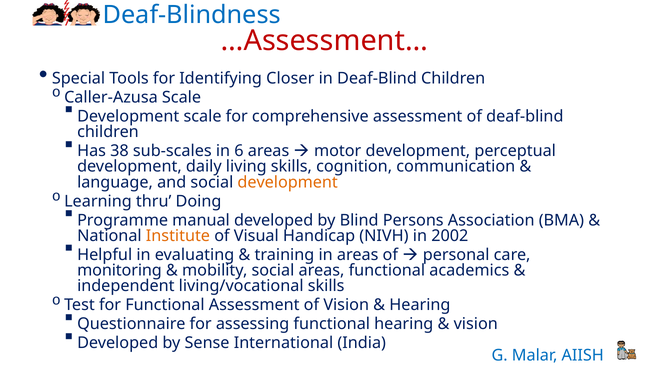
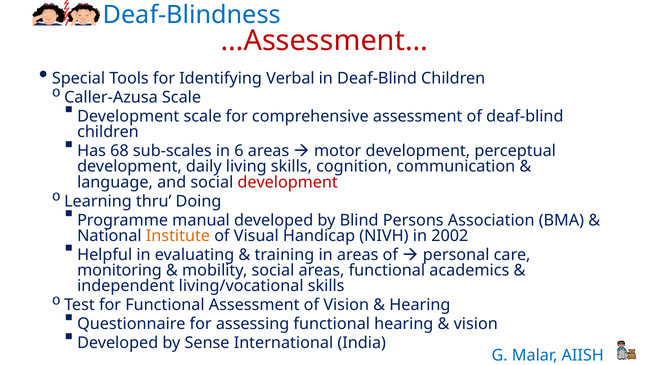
Closer: Closer -> Verbal (290, 78)
38: 38 -> 68 (119, 151)
development colour: orange -> red (288, 182)
